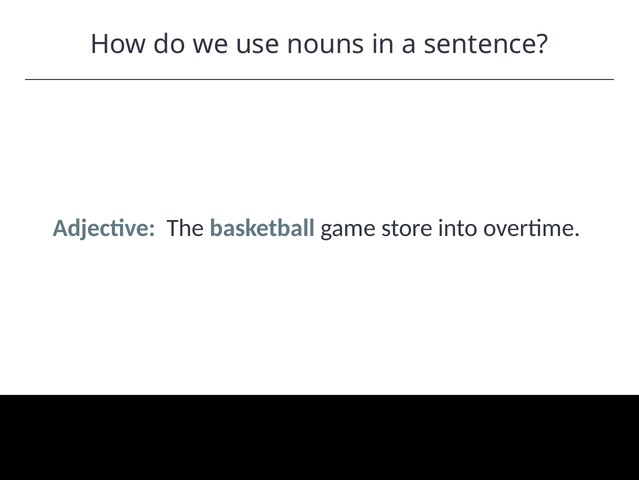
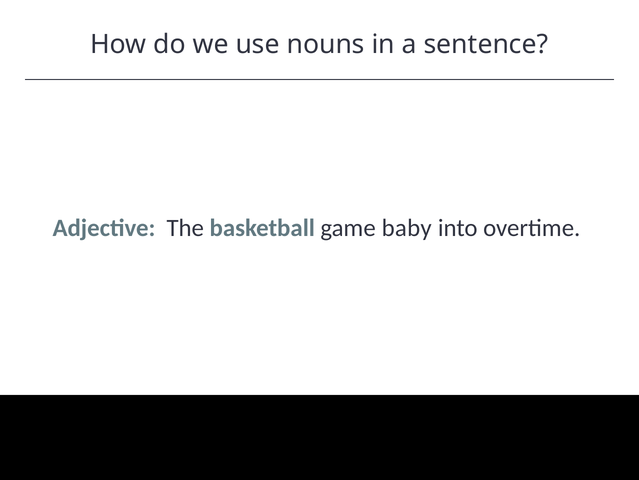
store: store -> baby (407, 228)
